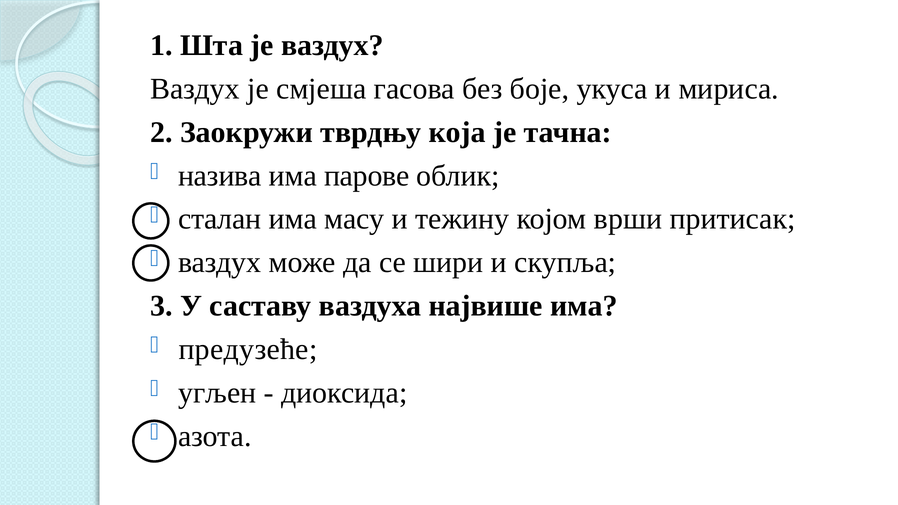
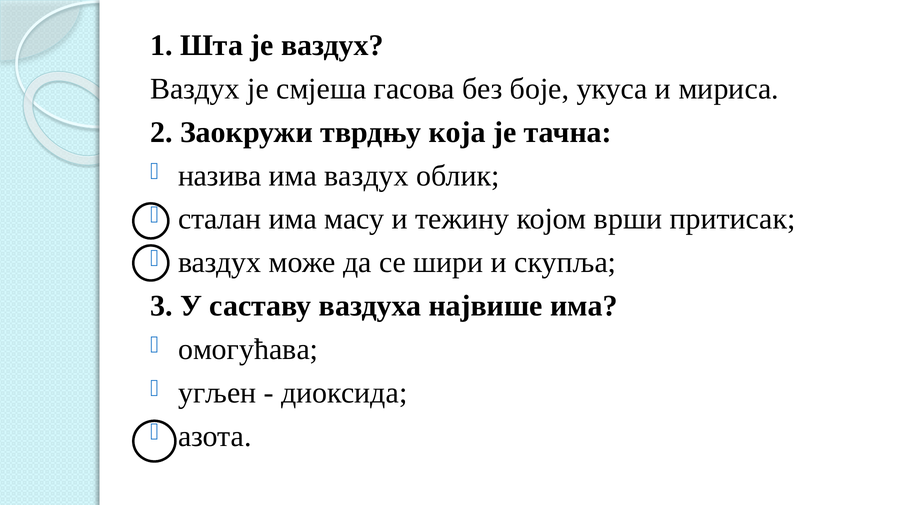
има парове: парове -> ваздух (367, 176)
предузеће: предузеће -> омогућава (248, 349)
